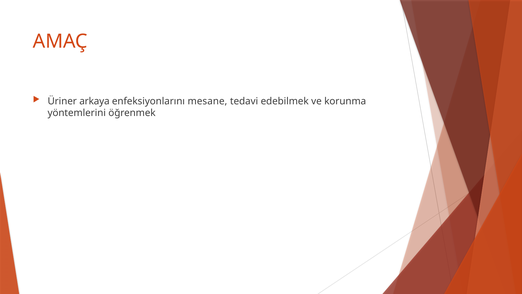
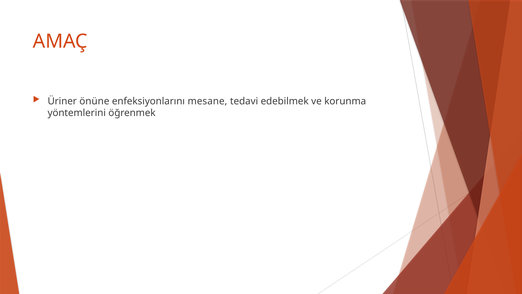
arkaya: arkaya -> önüne (94, 101)
